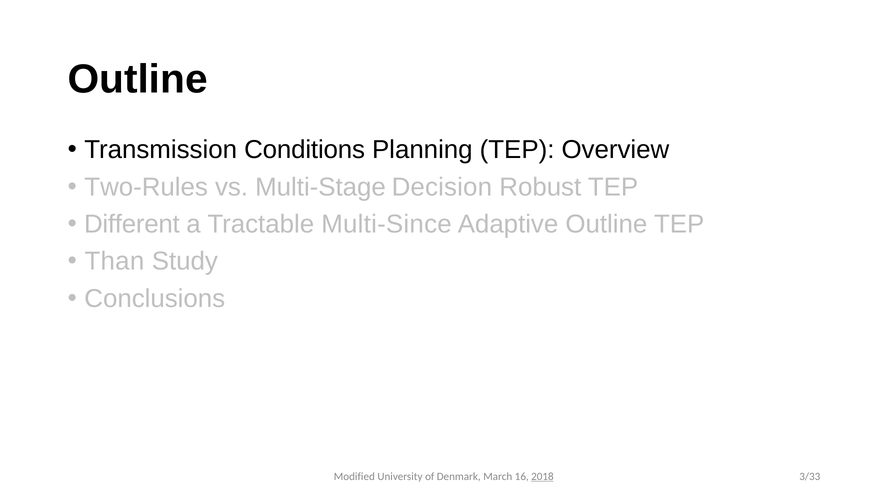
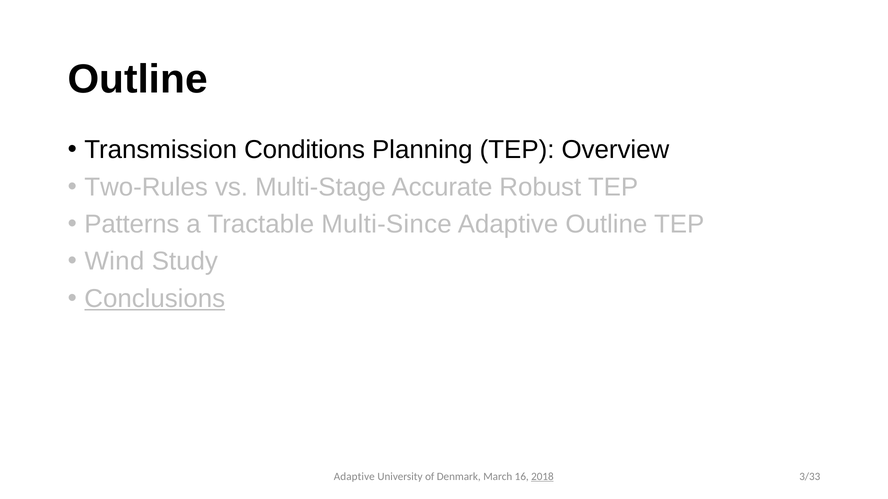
Decision: Decision -> Accurate (442, 187)
Different: Different -> Patterns (132, 224)
Than: Than -> Wind (114, 262)
Conclusions underline: none -> present (155, 299)
Modified: Modified -> Adaptive (354, 477)
